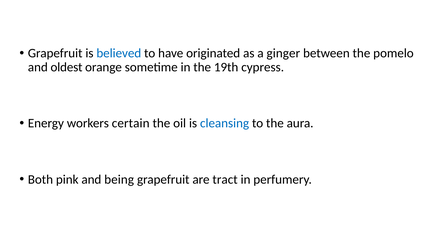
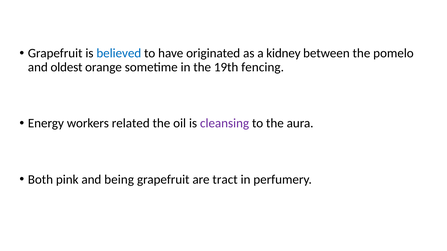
ginger: ginger -> kidney (283, 53)
cypress: cypress -> fencing (263, 67)
certain: certain -> related (131, 124)
cleansing colour: blue -> purple (225, 124)
